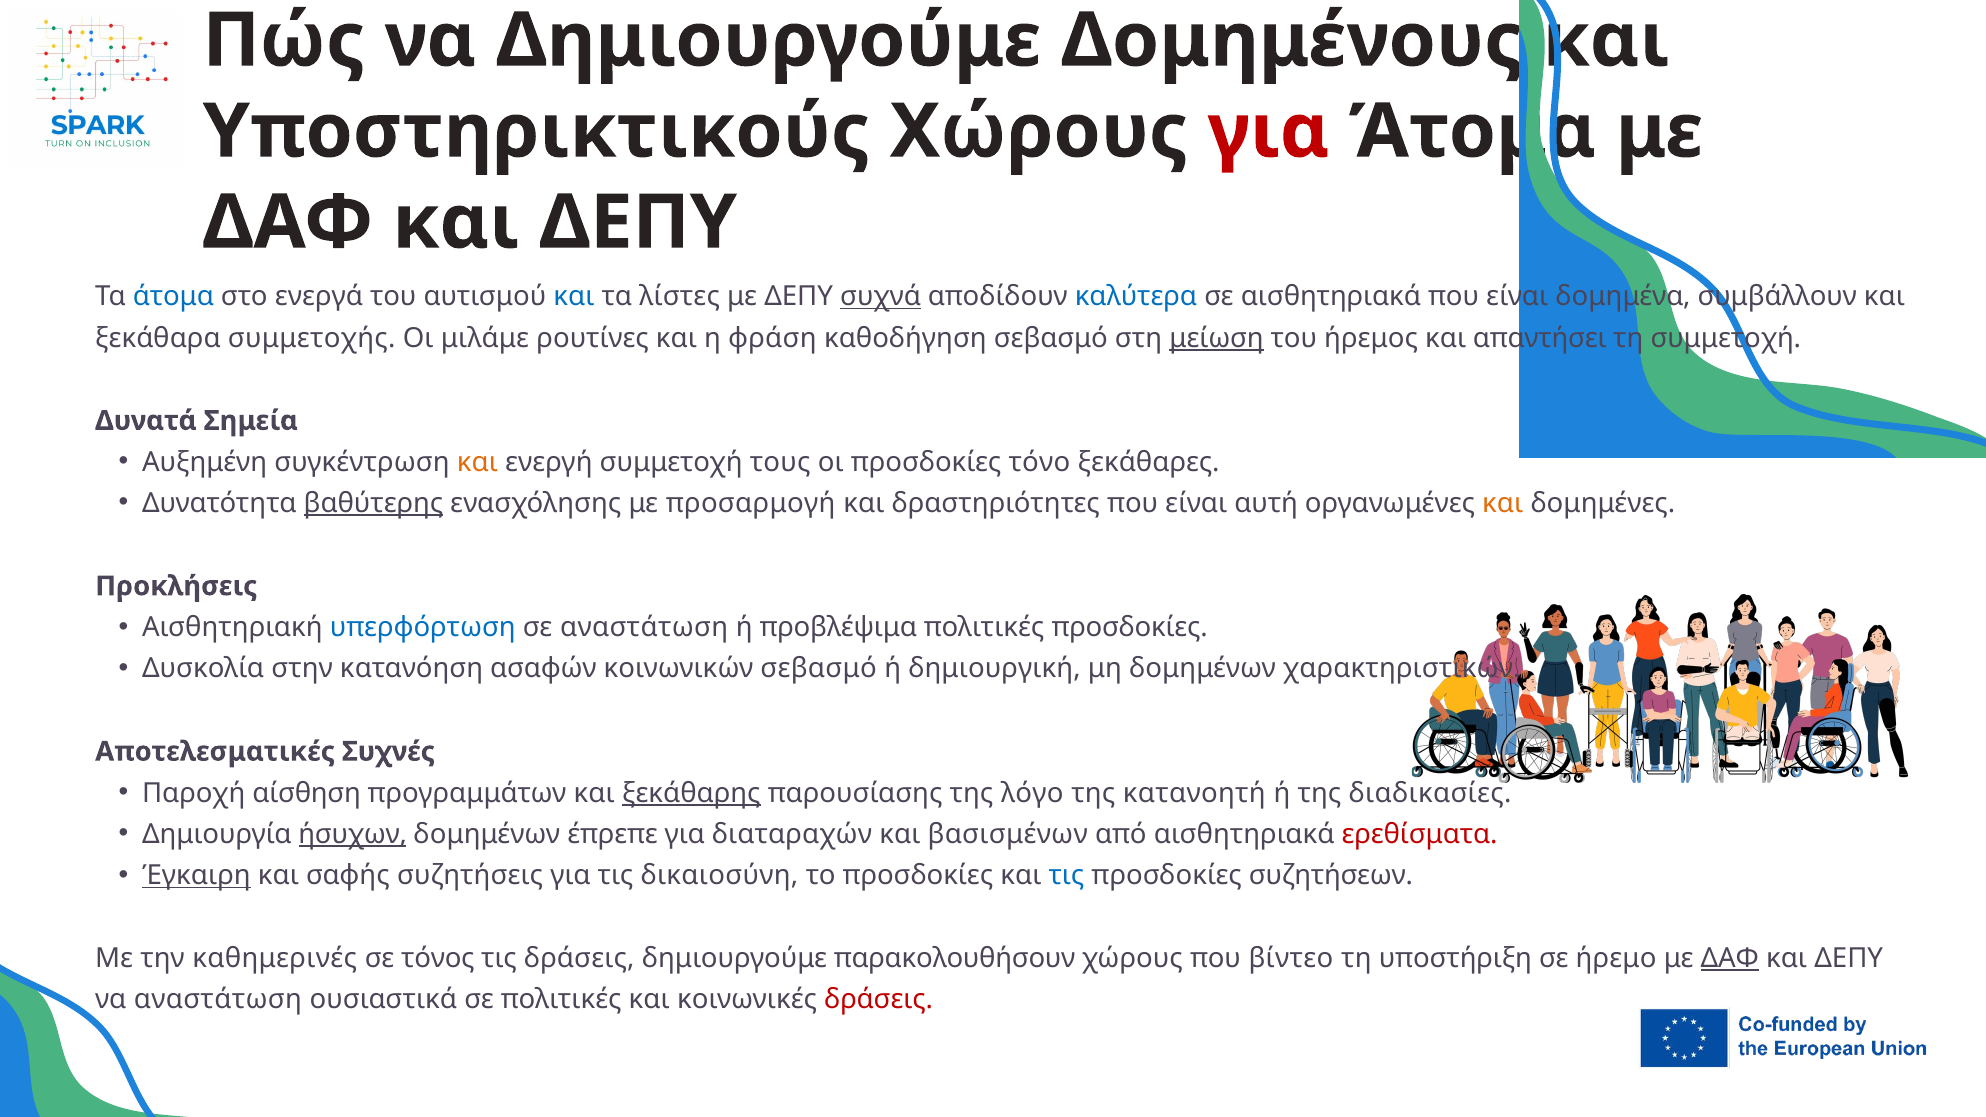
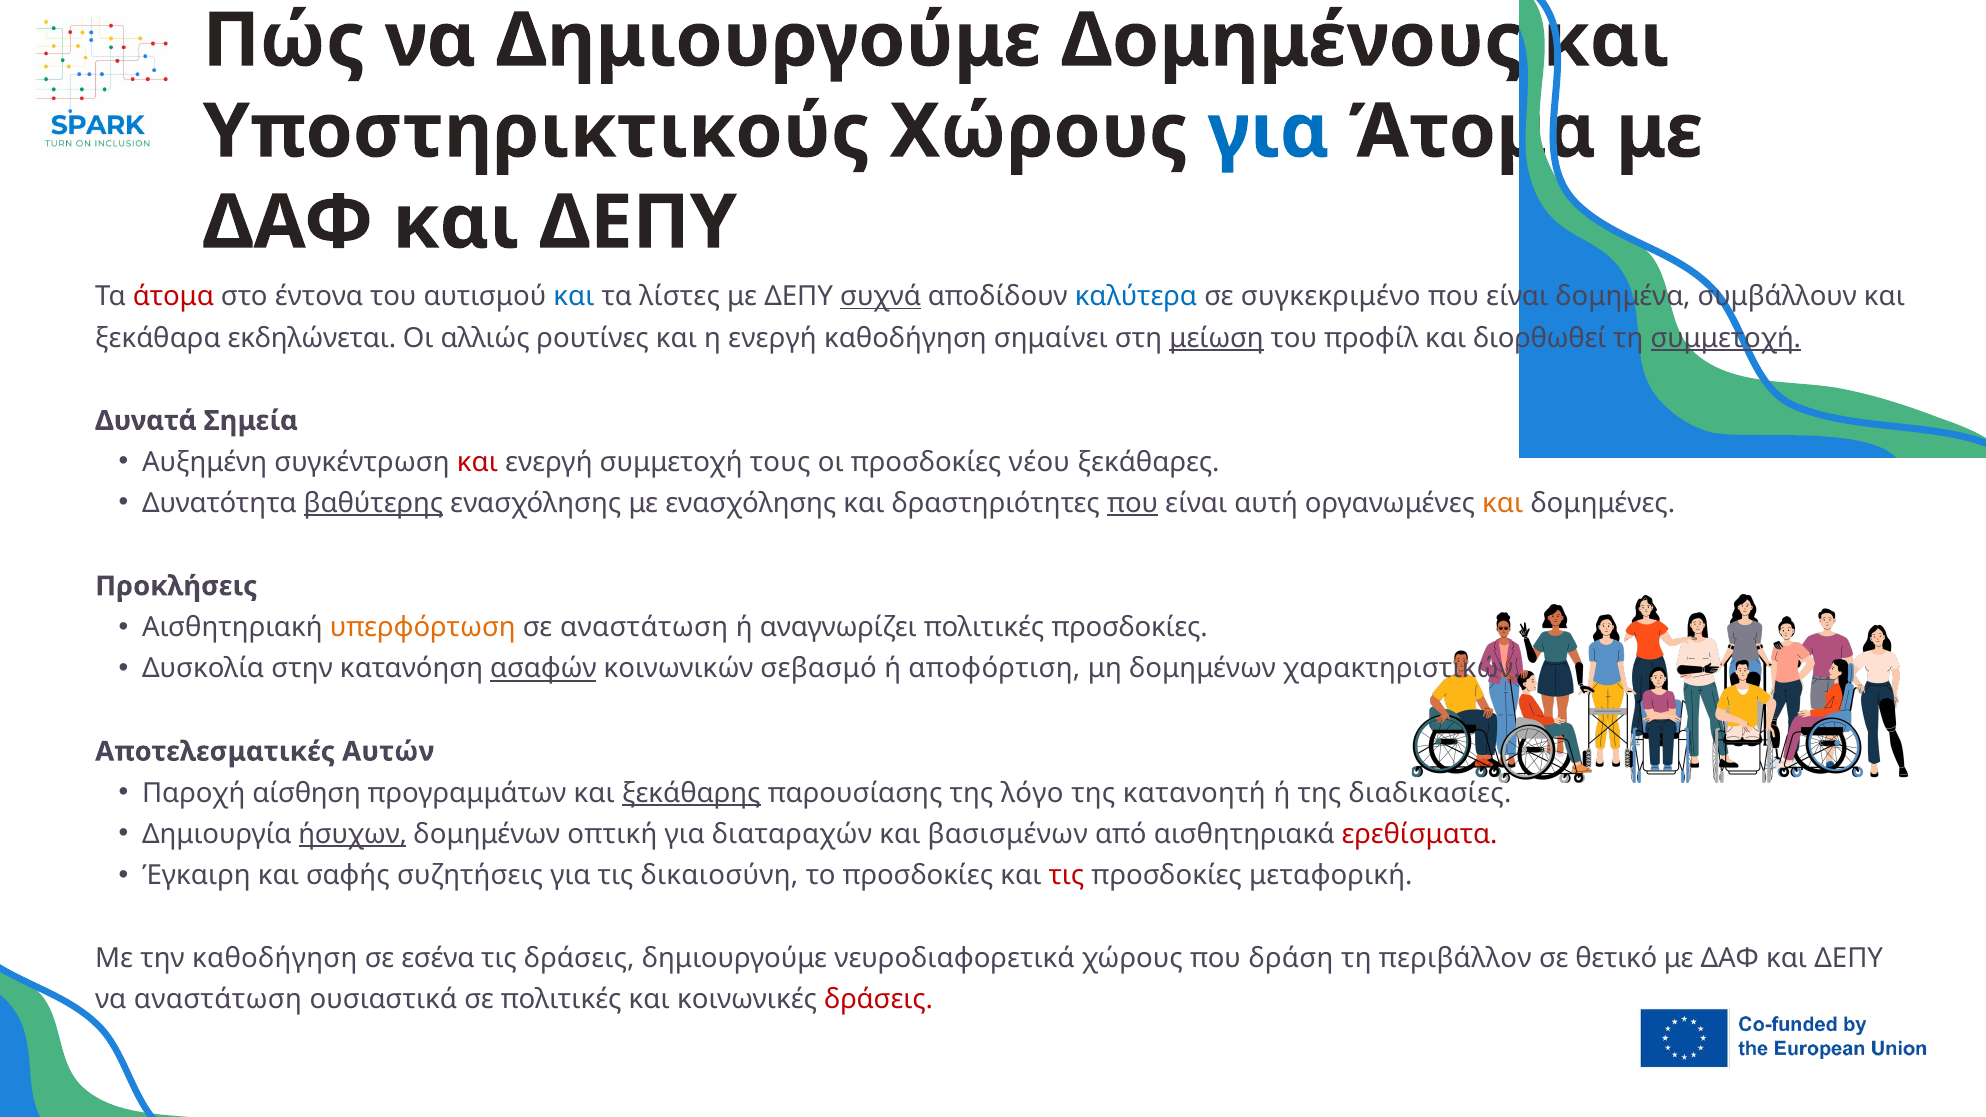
για colour: red -> blue (1269, 132)
άτομα colour: blue -> red (173, 297)
ενεργά: ενεργά -> έντονα (319, 297)
σε αισθητηριακά: αισθητηριακά -> συγκεκριμένο (1331, 297)
συμμετοχής: συμμετοχής -> εκδηλώνεται (312, 338)
μιλάμε: μιλάμε -> αλλιώς (485, 338)
η φράση: φράση -> ενεργή (772, 338)
καθοδήγηση σεβασμό: σεβασμό -> σημαίνει (1051, 338)
ήρεμος: ήρεμος -> προφίλ (1371, 338)
απαντήσει: απαντήσει -> διορθωθεί (1540, 338)
συμμετοχή underline: none -> present (1726, 338)
και colour: orange -> red (477, 462)
τόνο: τόνο -> νέου (1039, 462)
με προσαρμογή: προσαρμογή -> ενασχόλησης (751, 503)
που underline: none -> present (1133, 503)
υπερφόρτωση colour: blue -> orange (423, 628)
προβλέψιμα: προβλέψιμα -> αναγνωρίζει (838, 628)
ασαφών underline: none -> present (543, 669)
δημιουργική: δημιουργική -> αποφόρτιση (994, 669)
Συχνές: Συχνές -> Αυτών (388, 752)
έπρεπε: έπρεπε -> οπτική (612, 834)
Έγκαιρη underline: present -> none (196, 876)
τις colour: blue -> red (1067, 876)
συζητήσεων: συζητήσεων -> μεταφορική (1331, 876)
την καθημερινές: καθημερινές -> καθοδήγηση (275, 958)
τόνος: τόνος -> εσένα (438, 958)
παρακολουθήσουν: παρακολουθήσουν -> νευροδιαφορετικά (954, 958)
βίντεο: βίντεο -> δράση (1291, 958)
υποστήριξη: υποστήριξη -> περιβάλλον (1455, 958)
ήρεμο: ήρεμο -> θετικό (1616, 958)
ΔΑΦ underline: present -> none (1730, 958)
